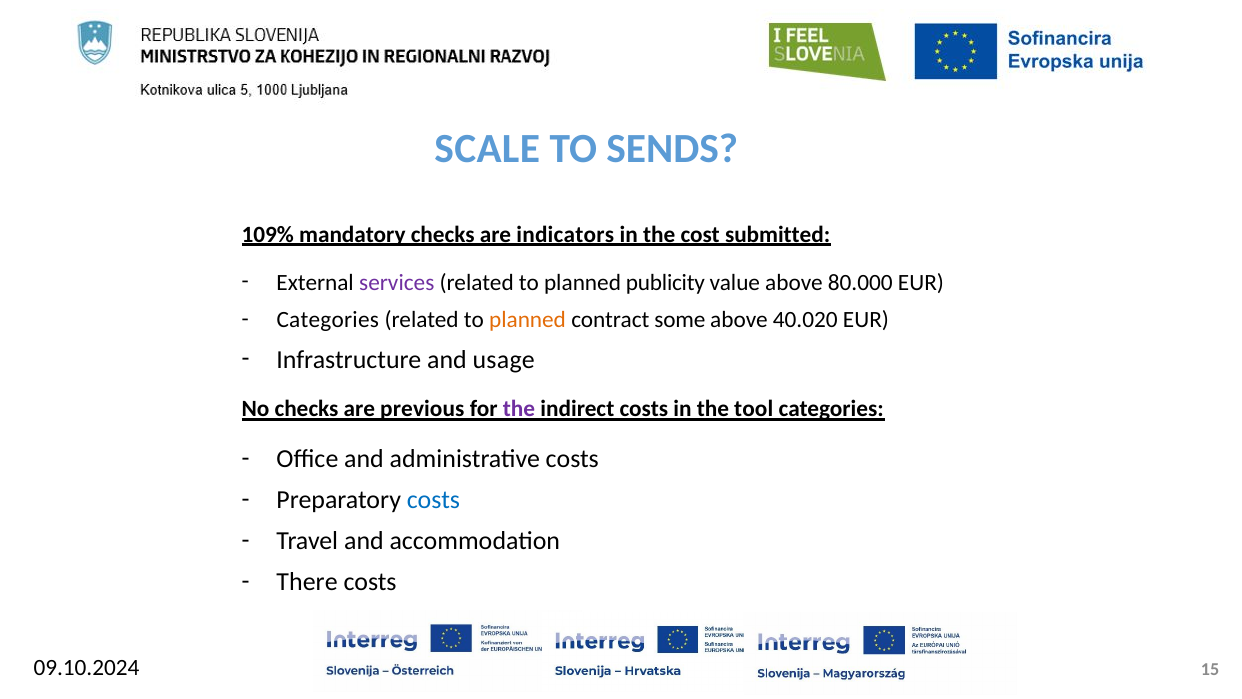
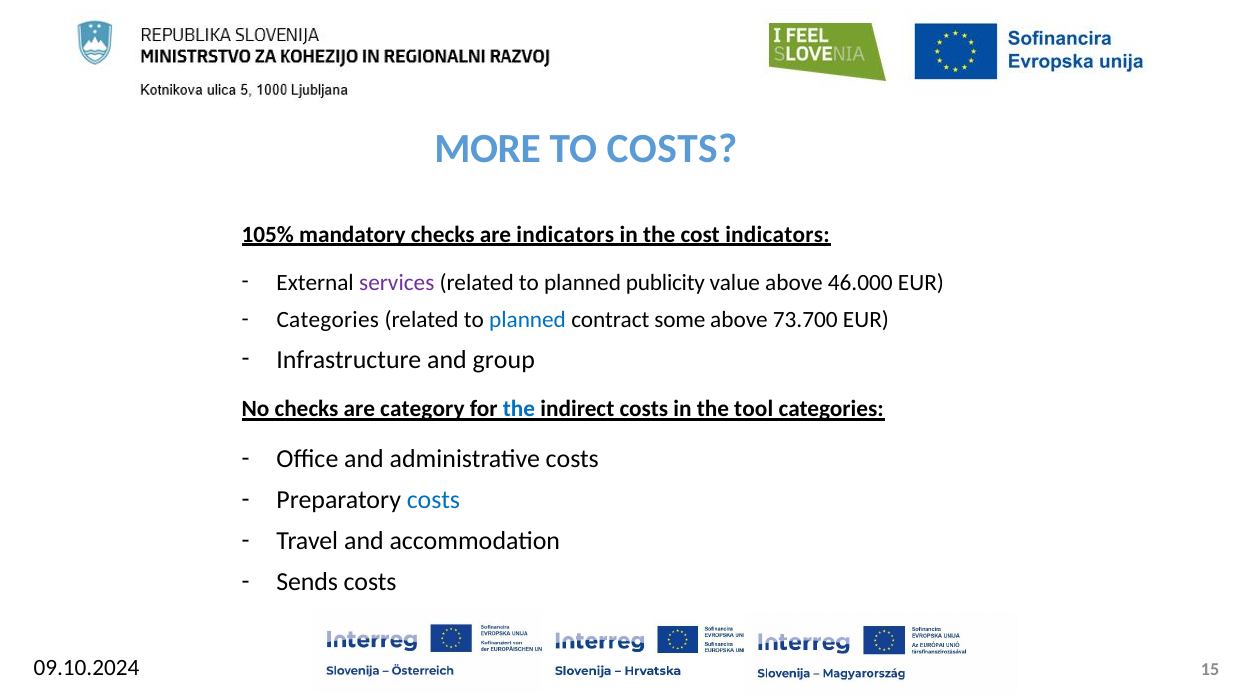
SCALE: SCALE -> MORE (488, 149)
TO SENDS: SENDS -> COSTS (672, 149)
109%: 109% -> 105% (268, 234)
cost submitted: submitted -> indicators (777, 234)
80.000: 80.000 -> 46.000 (860, 282)
planned colour: orange -> blue (528, 320)
40.020: 40.020 -> 73.700 (805, 320)
usage: usage -> group (504, 360)
previous: previous -> category (422, 409)
the colour: purple -> blue (519, 409)
There: There -> Sends (307, 582)
